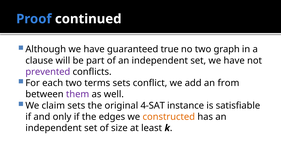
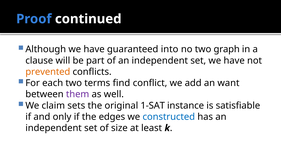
true: true -> into (170, 49)
prevented colour: purple -> orange (48, 72)
terms sets: sets -> find (121, 83)
from: from -> want (228, 83)
4-SAT: 4-SAT -> 1-SAT (153, 106)
constructed colour: orange -> blue (169, 117)
